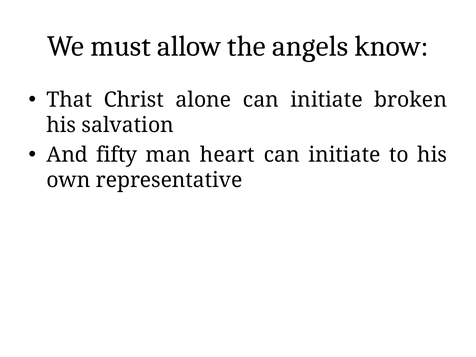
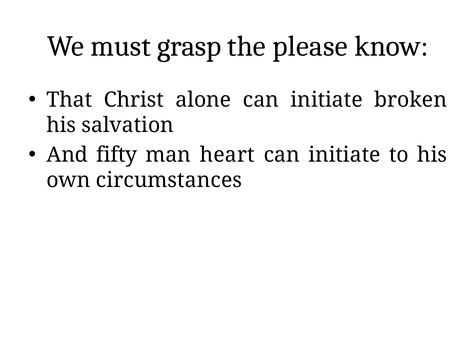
allow: allow -> grasp (189, 46)
angels: angels -> please (310, 46)
representative: representative -> circumstances (169, 180)
